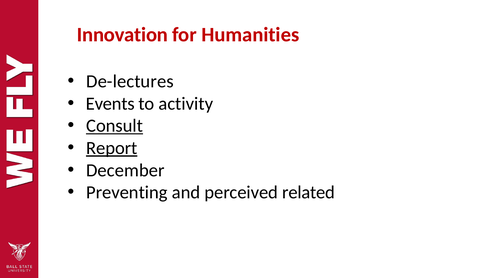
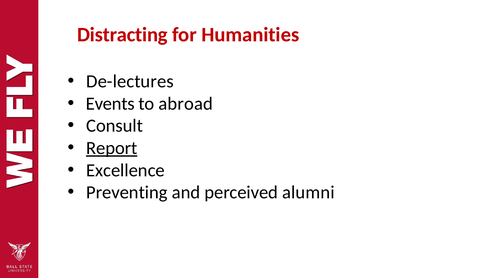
Innovation: Innovation -> Distracting (122, 35)
activity: activity -> abroad (186, 104)
Consult underline: present -> none (115, 126)
December: December -> Excellence (125, 171)
related: related -> alumni (308, 193)
